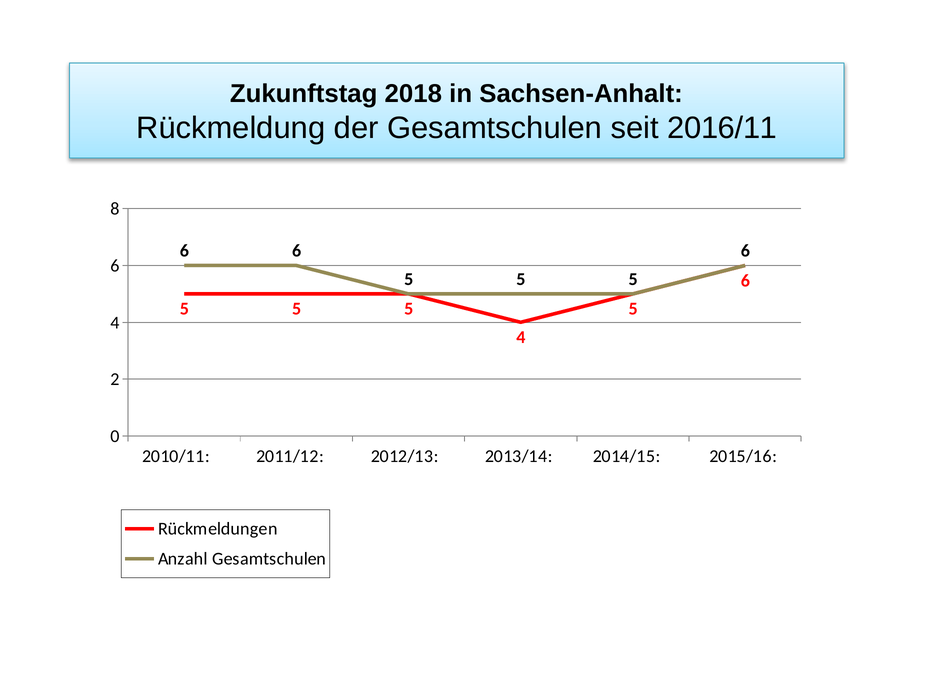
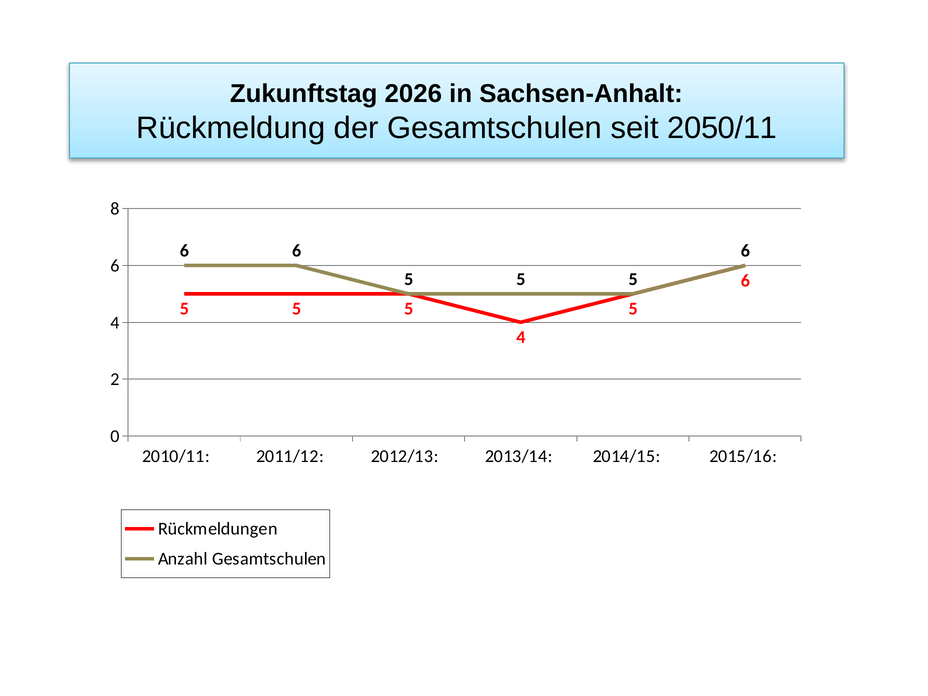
2018: 2018 -> 2026 (413, 94)
2016/11: 2016/11 -> 2050/11 (722, 128)
